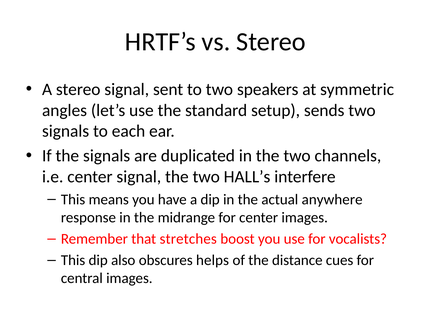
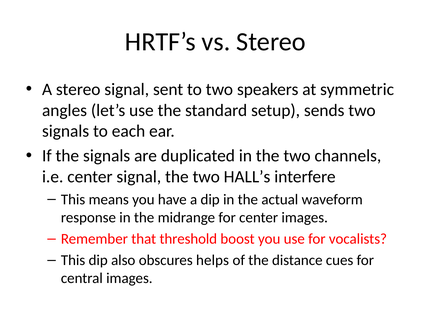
anywhere: anywhere -> waveform (332, 199)
stretches: stretches -> threshold (188, 238)
